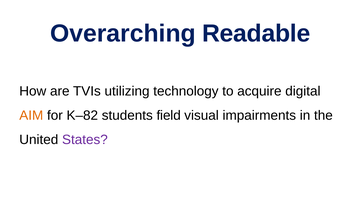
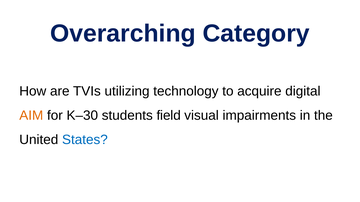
Readable: Readable -> Category (256, 33)
K–82: K–82 -> K–30 (82, 116)
States colour: purple -> blue (85, 140)
